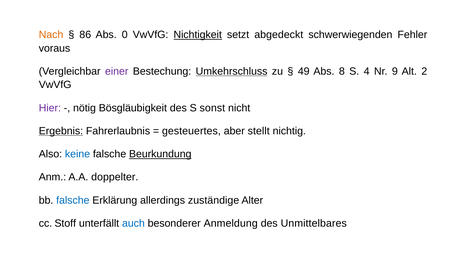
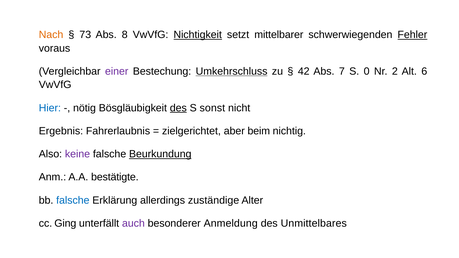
86: 86 -> 73 (85, 35)
0: 0 -> 8 (125, 35)
abgedeckt: abgedeckt -> mittelbarer (279, 35)
Fehler underline: none -> present (412, 35)
49: 49 -> 42 (304, 71)
8: 8 -> 7 (342, 71)
4: 4 -> 0 (367, 71)
9: 9 -> 2 (395, 71)
2: 2 -> 6 (424, 71)
Hier colour: purple -> blue (50, 108)
des underline: none -> present (178, 108)
Ergebnis underline: present -> none (61, 131)
gesteuertes: gesteuertes -> zielgerichtet (191, 131)
stellt: stellt -> beim (259, 131)
keine colour: blue -> purple (78, 154)
doppelter: doppelter -> bestätigte (115, 177)
Stoff: Stoff -> Ging (65, 223)
auch colour: blue -> purple (133, 223)
